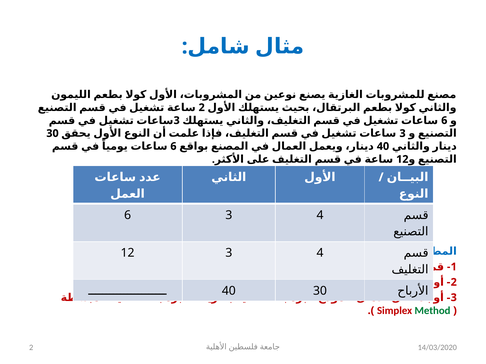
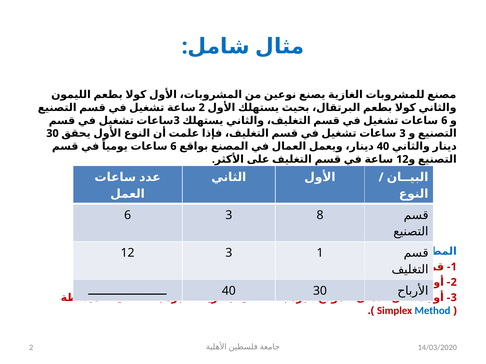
6 3 4: 4 -> 8 (320, 215)
12 3 4: 4 -> 1 (320, 253)
Method colour: green -> blue (432, 311)
